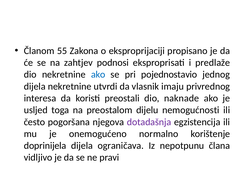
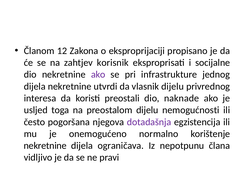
55: 55 -> 12 (62, 51)
podnosi: podnosi -> korisnik (113, 63)
predlaže: predlaže -> socijalne (213, 63)
ako colour: blue -> purple (98, 74)
pojednostavio: pojednostavio -> infrastrukture (169, 74)
vlasnik imaju: imaju -> dijelu (173, 86)
doprinijela: doprinijela -> nekretnine (45, 145)
